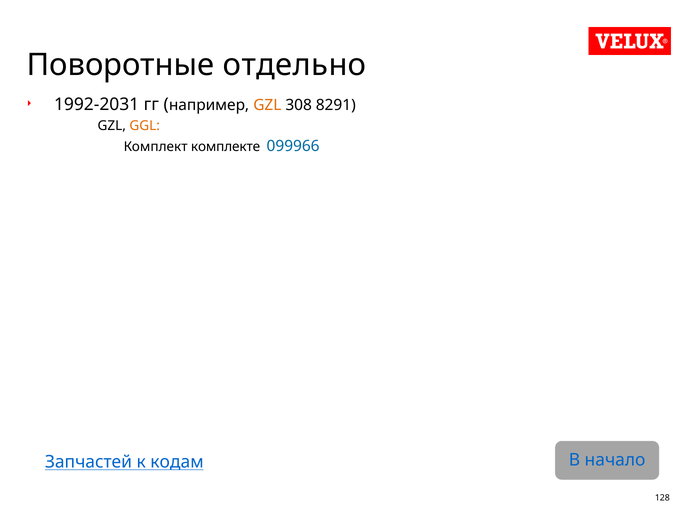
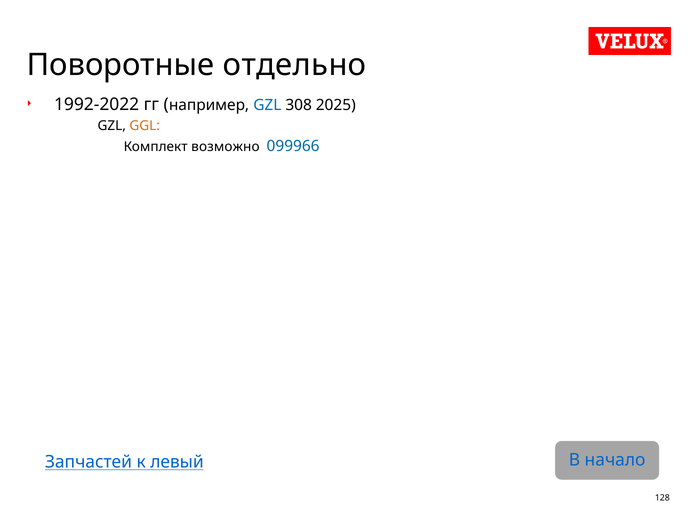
1992-2031: 1992-2031 -> 1992-2022 (97, 105)
GZL colour: orange -> blue (267, 105)
8291: 8291 -> 2025 (336, 105)
комплекте: комплекте -> возможно (225, 147)
кодам: кодам -> левый (177, 462)
